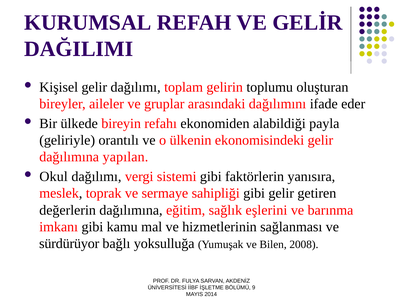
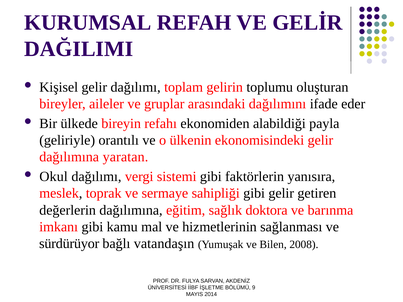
yapılan: yapılan -> yaratan (125, 157)
eşlerini: eşlerini -> doktora (267, 210)
yoksulluğa: yoksulluğa -> vatandaşın (164, 244)
